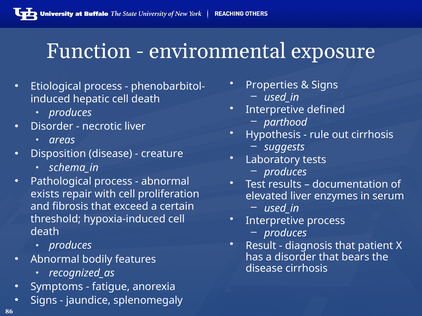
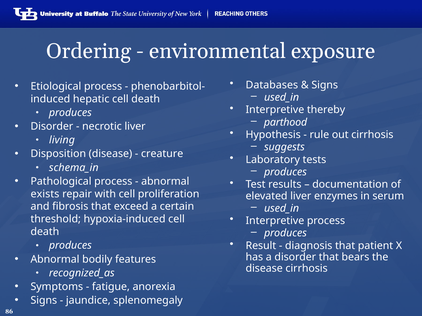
Function: Function -> Ordering (89, 51)
Properties: Properties -> Databases (272, 85)
defined: defined -> thereby (326, 110)
areas: areas -> living (62, 140)
